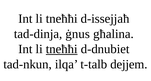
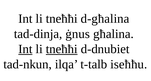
d-issejjaħ: d-issejjaħ -> d-għalina (105, 19)
Int underline: none -> present (25, 49)
dejjem: dejjem -> iseħħu (129, 64)
